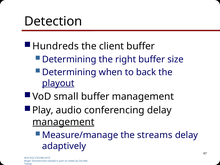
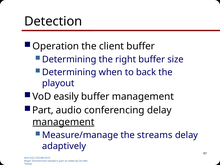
Hundreds: Hundreds -> Operation (56, 46)
playout underline: present -> none (58, 83)
small: small -> easily (66, 97)
Play: Play -> Part (43, 110)
